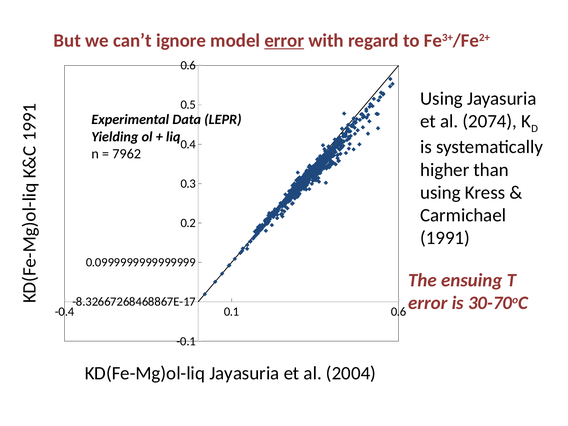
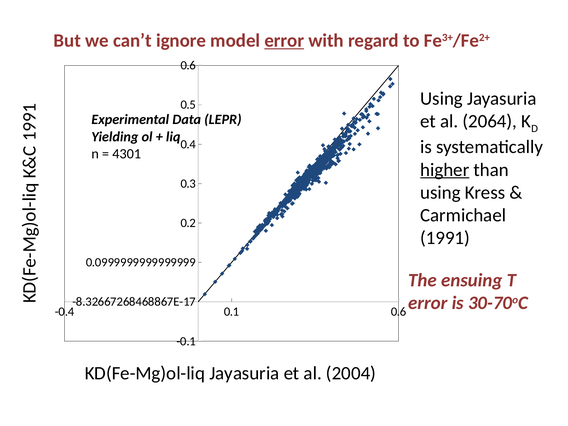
2074: 2074 -> 2064 (490, 121)
7962: 7962 -> 4301 (127, 154)
higher underline: none -> present (445, 170)
